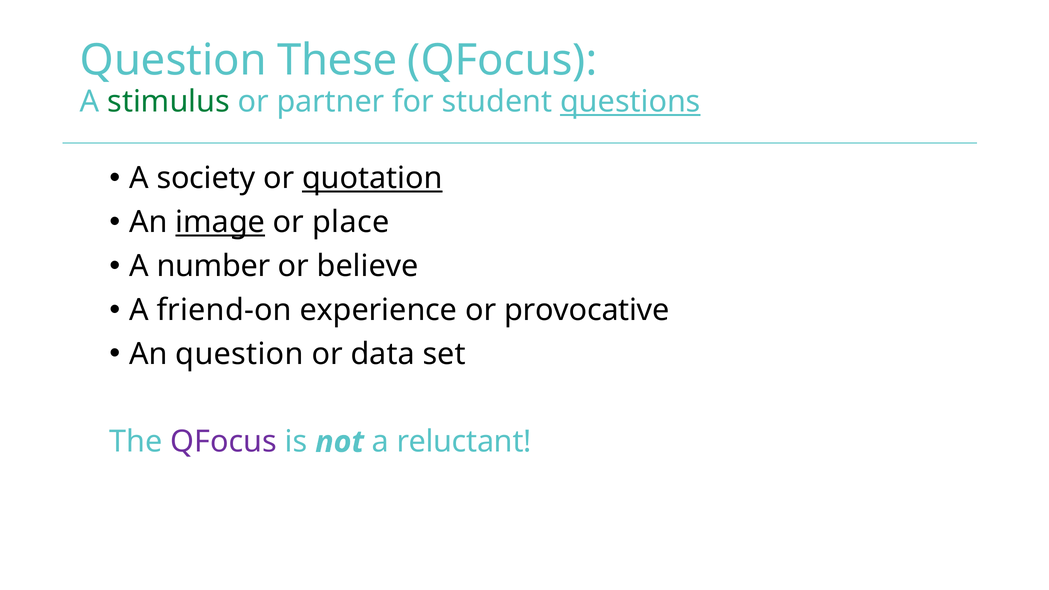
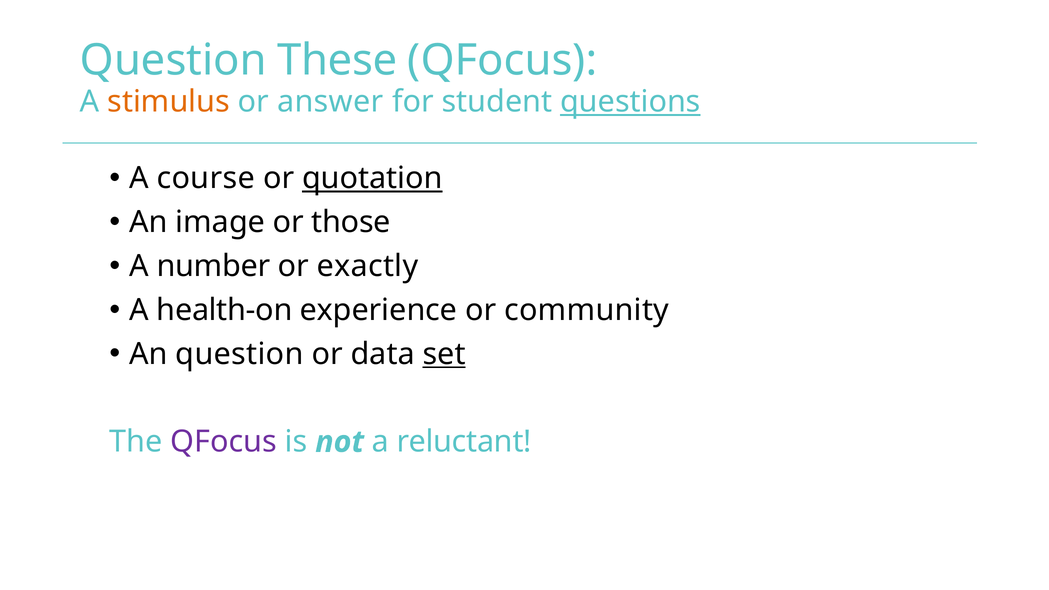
stimulus colour: green -> orange (169, 102)
partner: partner -> answer (330, 102)
society: society -> course (206, 178)
image underline: present -> none (220, 222)
place: place -> those (351, 222)
believe: believe -> exactly (368, 266)
friend-on: friend-on -> health-on (224, 310)
provocative: provocative -> community (587, 310)
set underline: none -> present (444, 354)
